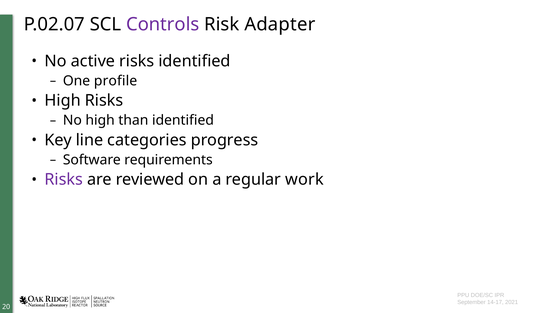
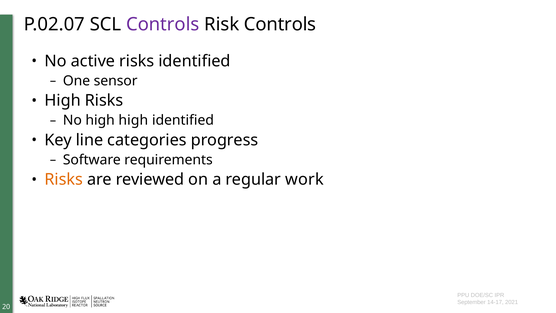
Risk Adapter: Adapter -> Controls (280, 25)
profile: profile -> sensor (116, 81)
high than: than -> high (133, 120)
Risks colour: purple -> orange (64, 179)
